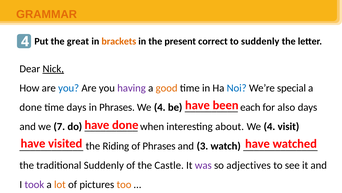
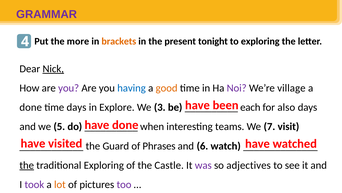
GRAMMAR colour: orange -> purple (47, 14)
great: great -> more (78, 41)
correct: correct -> tonight (213, 41)
to suddenly: suddenly -> exploring (260, 41)
you colour: blue -> purple (69, 88)
having colour: purple -> blue (132, 88)
Noi colour: blue -> purple (237, 88)
special: special -> village (291, 88)
in Phrases: Phrases -> Explore (117, 107)
4: 4 -> 3 (160, 107)
7: 7 -> 5 (59, 126)
about: about -> teams (230, 126)
4: 4 -> 7 (269, 126)
Riding: Riding -> Guard (116, 146)
3: 3 -> 6 (202, 146)
the underline: none -> present (27, 165)
traditional Suddenly: Suddenly -> Exploring (104, 165)
too colour: orange -> purple (124, 184)
